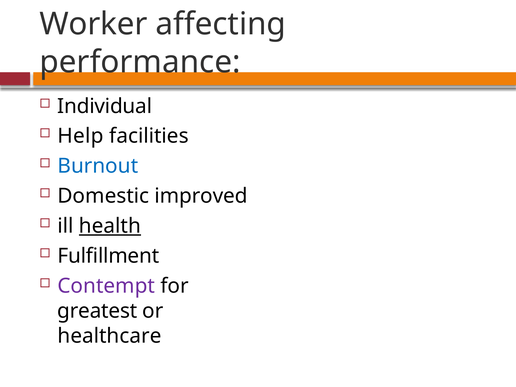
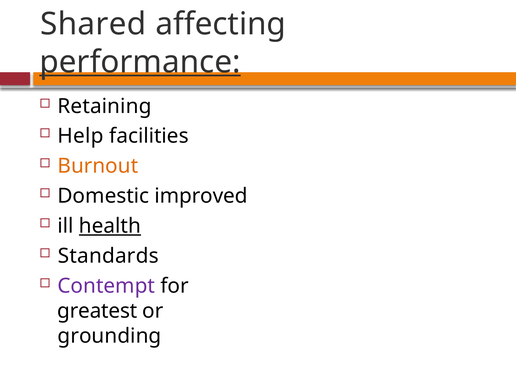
Worker: Worker -> Shared (93, 24)
performance underline: none -> present (140, 62)
Individual: Individual -> Retaining (105, 106)
Burnout colour: blue -> orange (98, 166)
Fulfillment: Fulfillment -> Standards (108, 256)
healthcare: healthcare -> grounding (109, 336)
